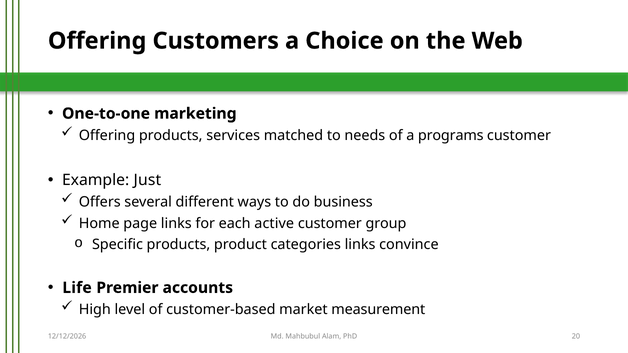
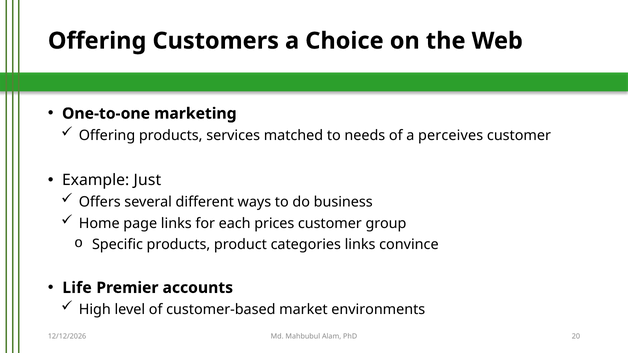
programs: programs -> perceives (451, 136)
active: active -> prices (274, 223)
measurement: measurement -> environments (378, 310)
